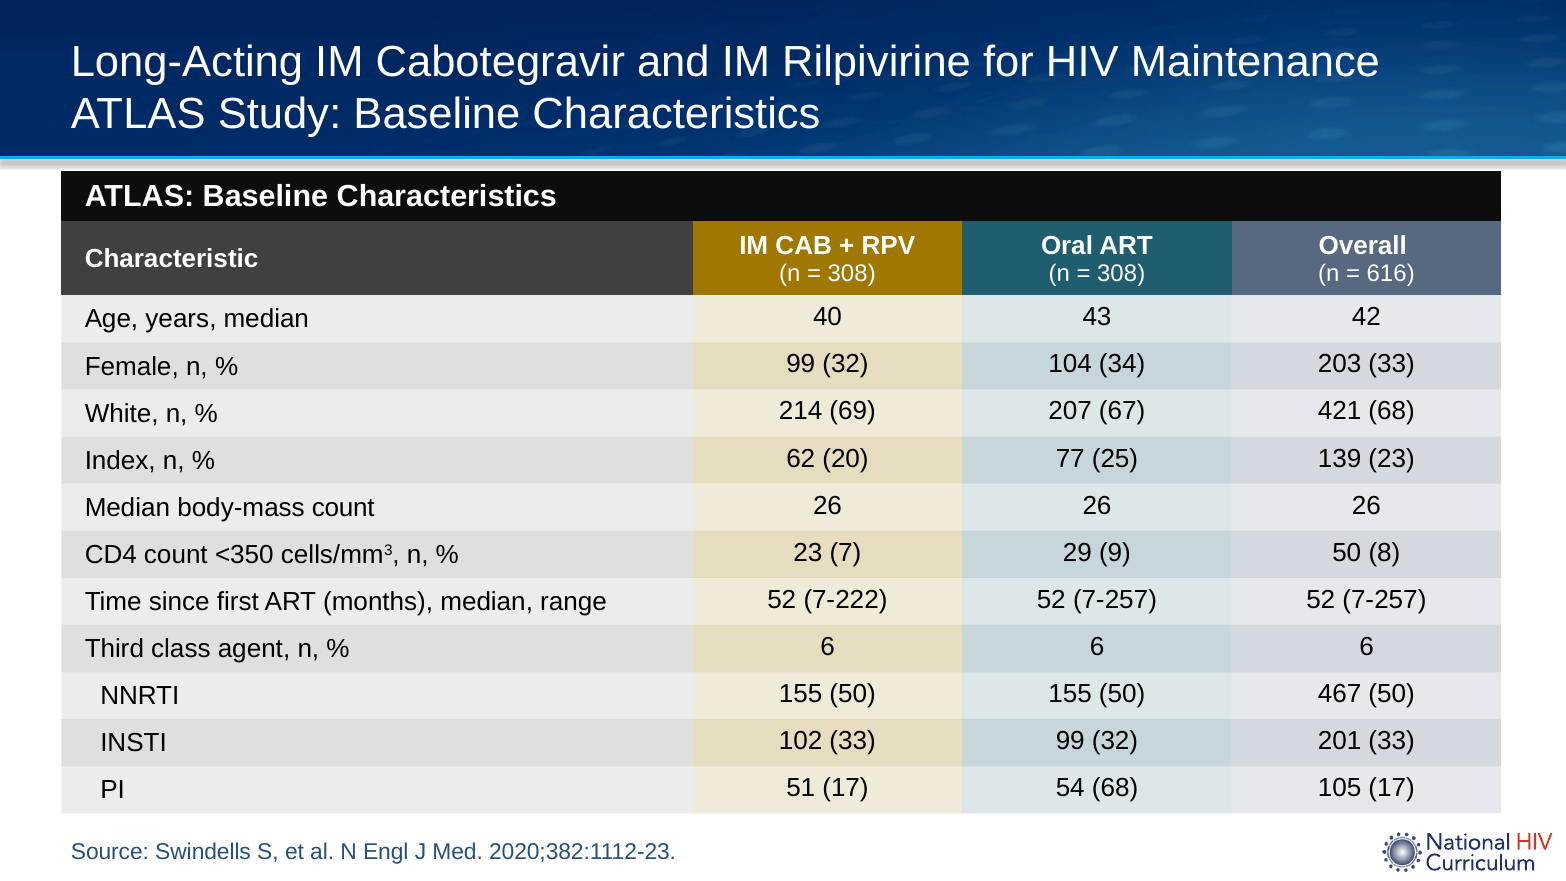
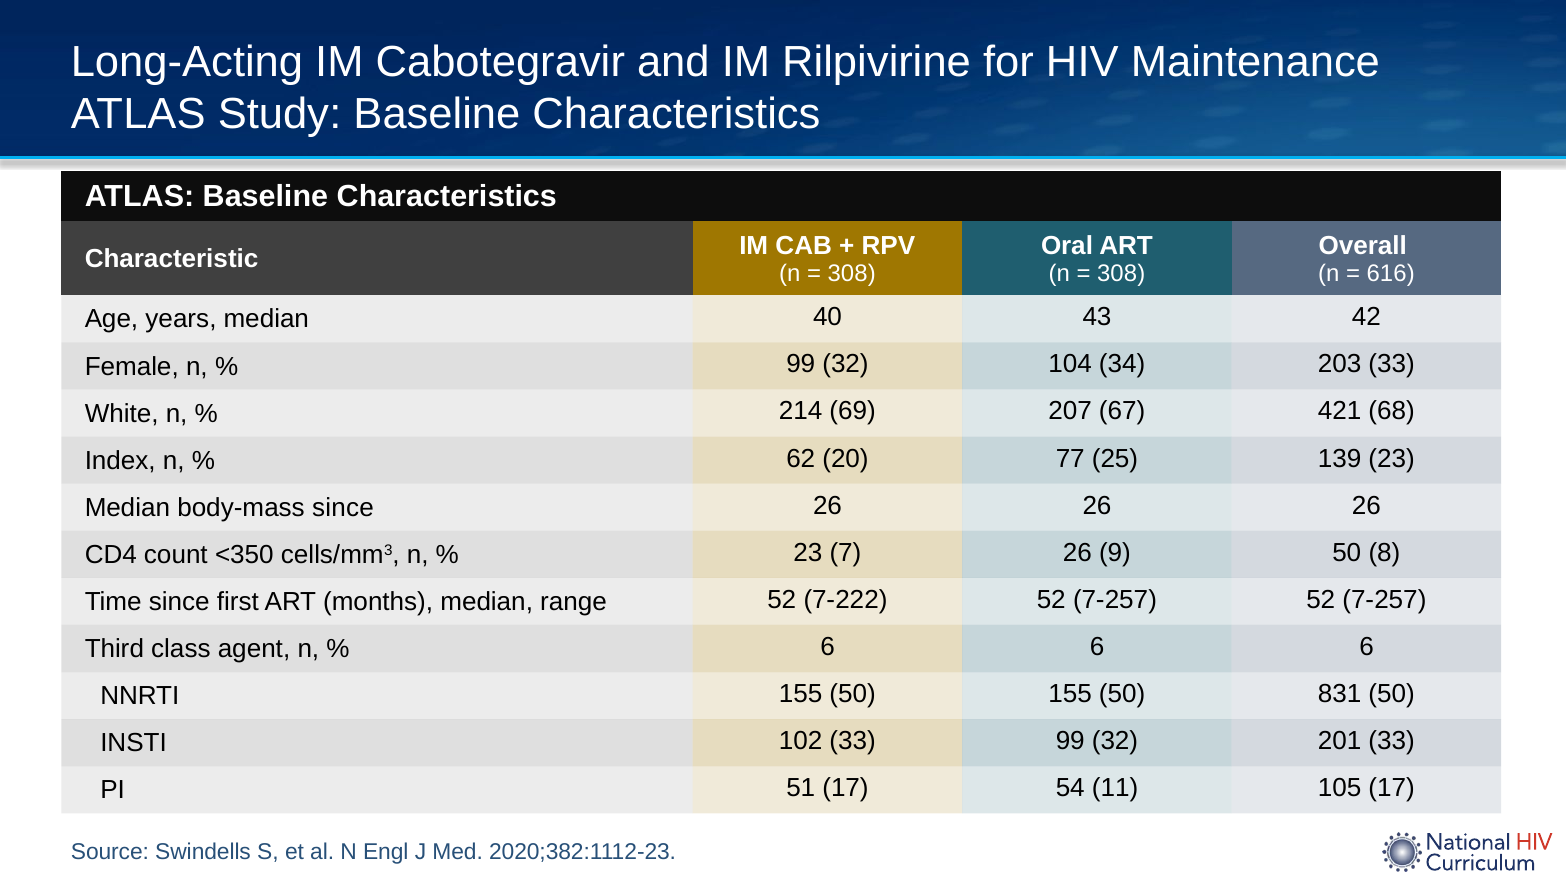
body-mass count: count -> since (343, 508)
7 29: 29 -> 26 (1077, 553)
467: 467 -> 831 (1340, 694)
54 68: 68 -> 11 (1115, 788)
